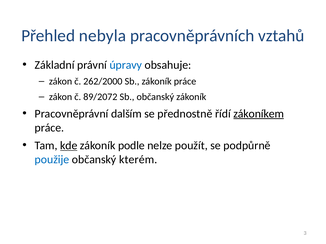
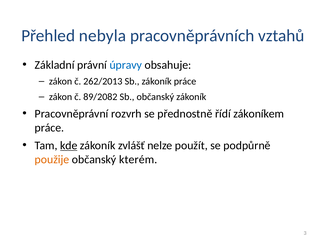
262/2000: 262/2000 -> 262/2013 (103, 82)
89/2072: 89/2072 -> 89/2082 (100, 97)
dalším: dalším -> rozvrh (126, 114)
zákoníkem underline: present -> none (259, 114)
podle: podle -> zvlášť (131, 146)
použije colour: blue -> orange (52, 160)
